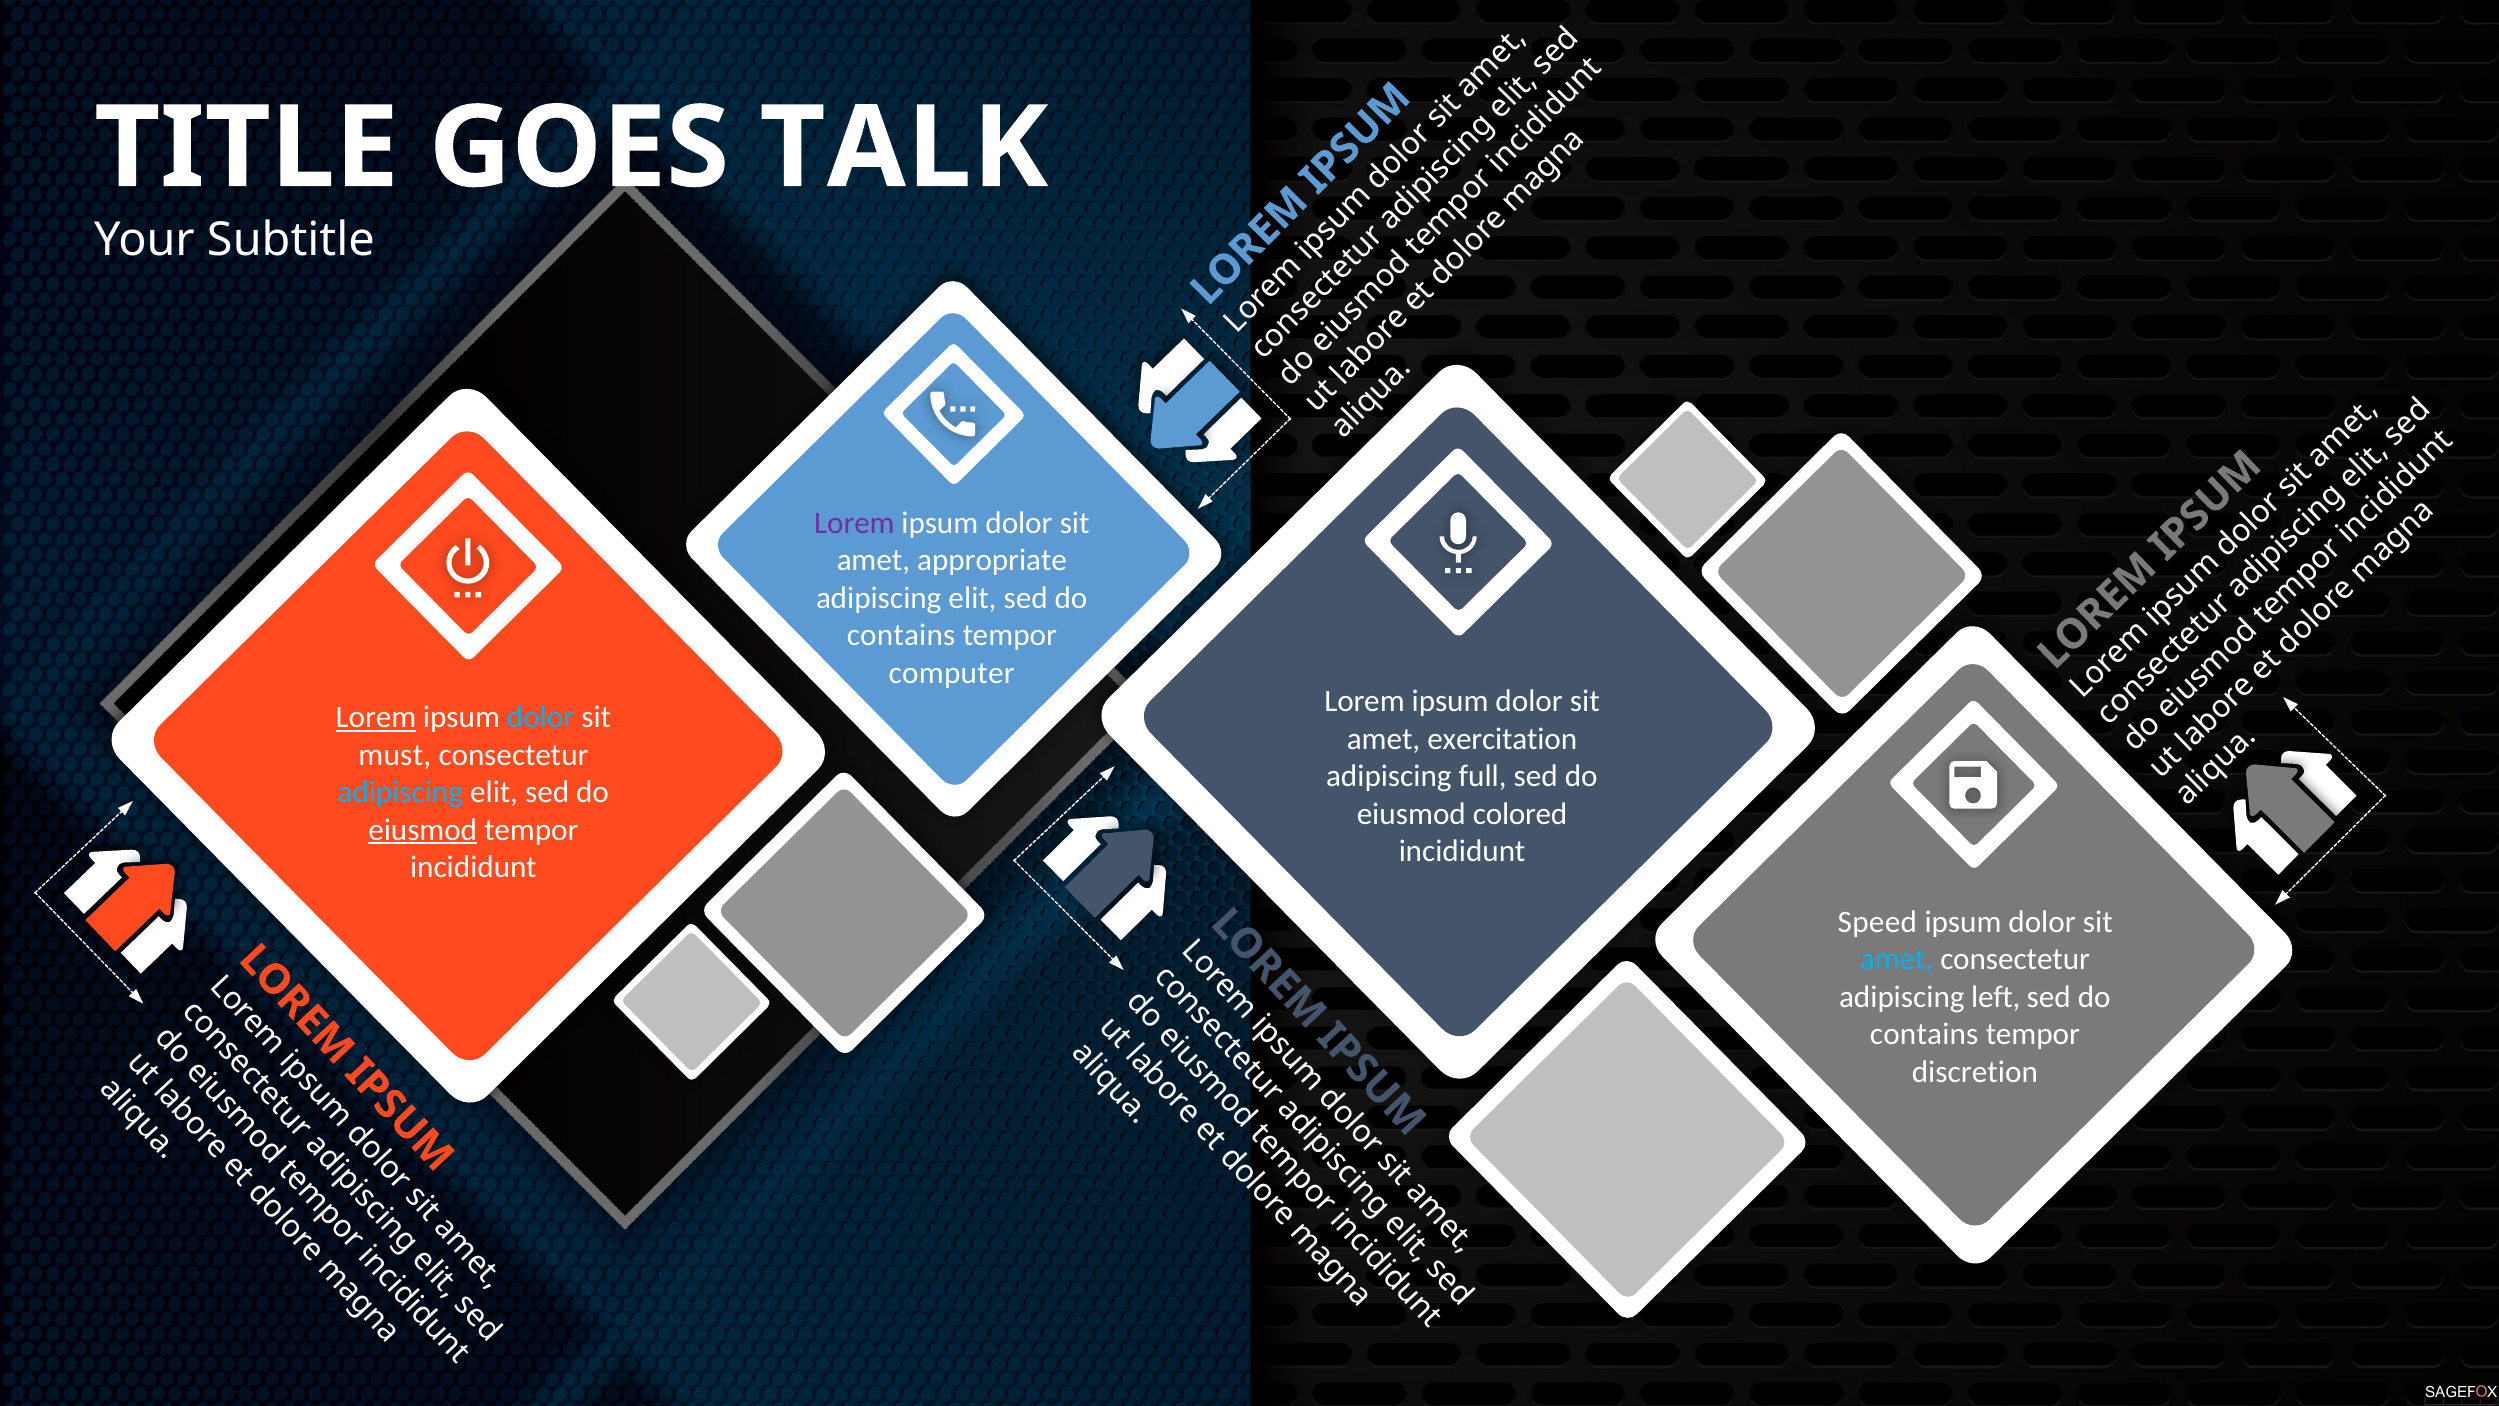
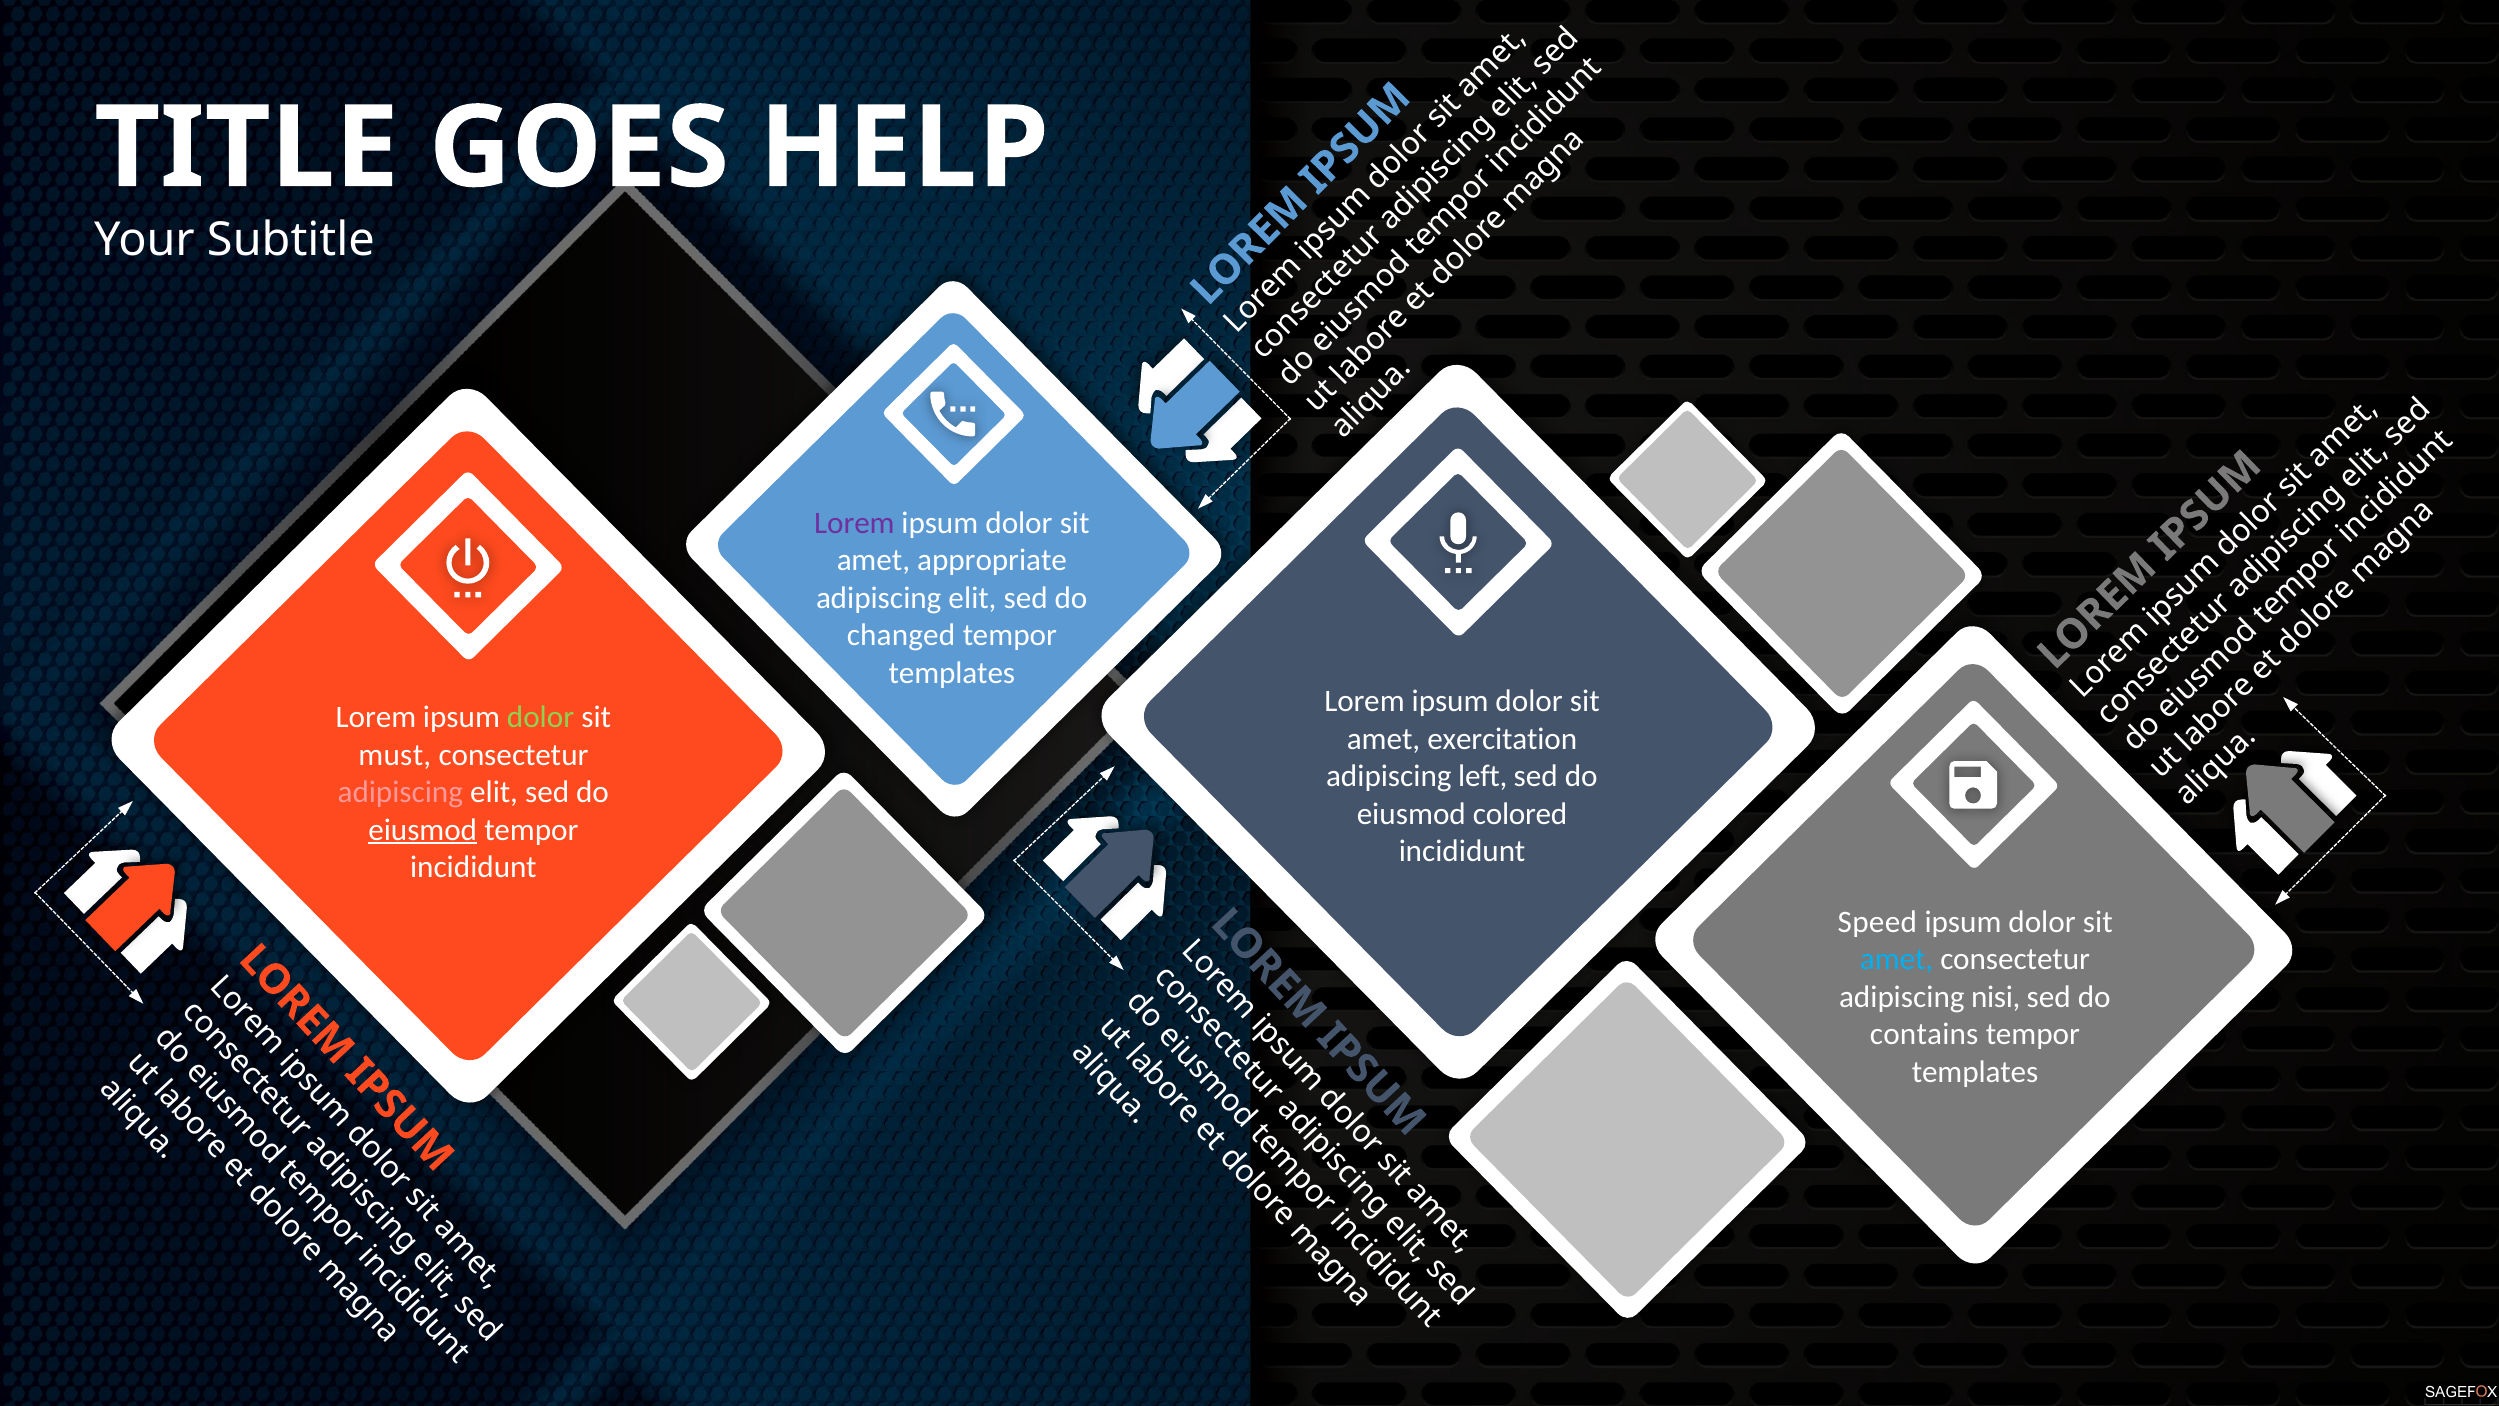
TALK: TALK -> HELP (904, 148)
contains: contains -> changed (901, 635)
computer: computer -> templates (952, 673)
Lorem underline: present -> none (376, 717)
dolor colour: light blue -> light green (541, 717)
full: full -> left (1483, 776)
adipiscing colour: light blue -> pink (400, 792)
left: left -> nisi (1996, 997)
discretion: discretion -> templates (1975, 1072)
